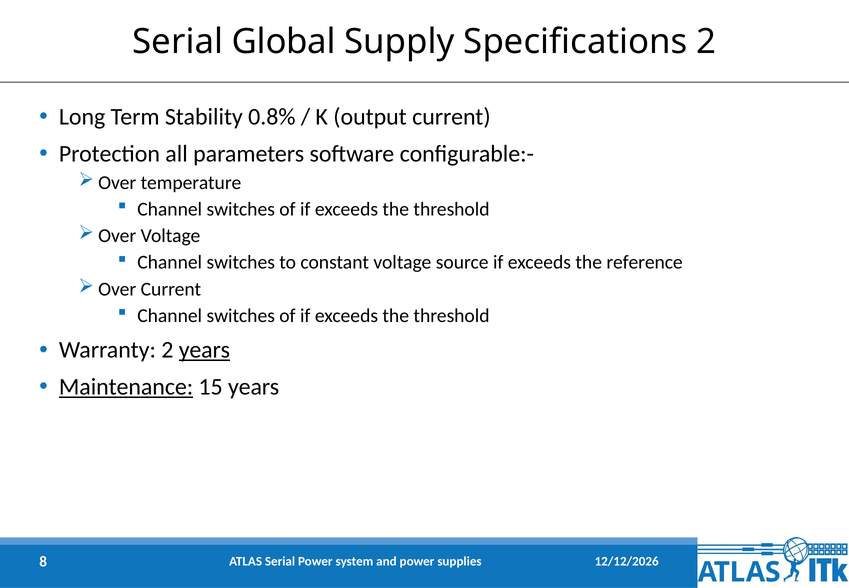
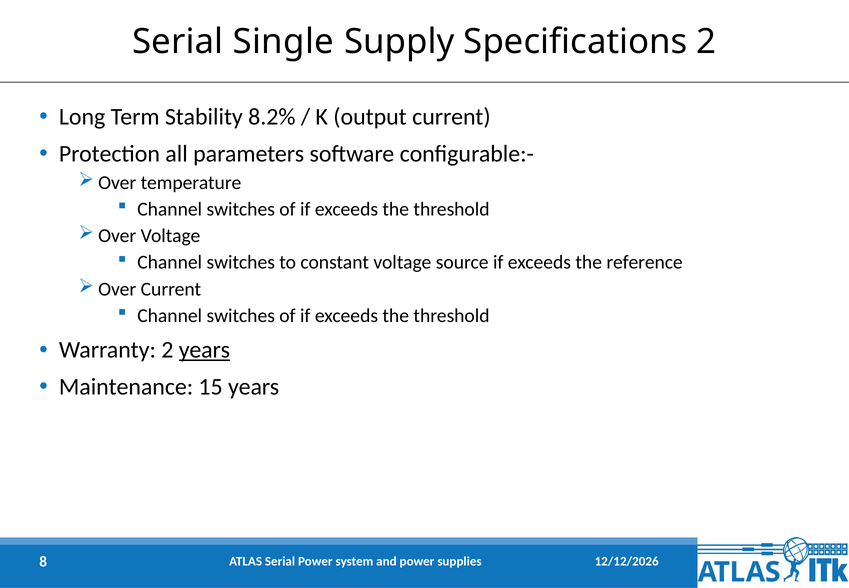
Global: Global -> Single (283, 42)
0.8%: 0.8% -> 8.2% (272, 117)
Maintenance underline: present -> none (126, 387)
